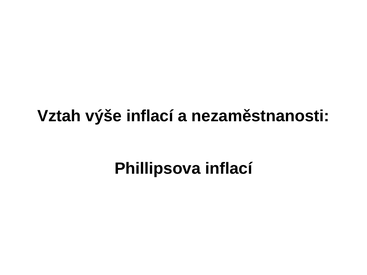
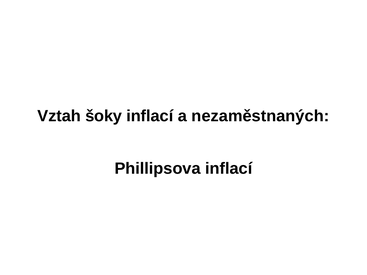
výše: výše -> šoky (104, 116)
nezaměstnanosti: nezaměstnanosti -> nezaměstnaných (260, 116)
